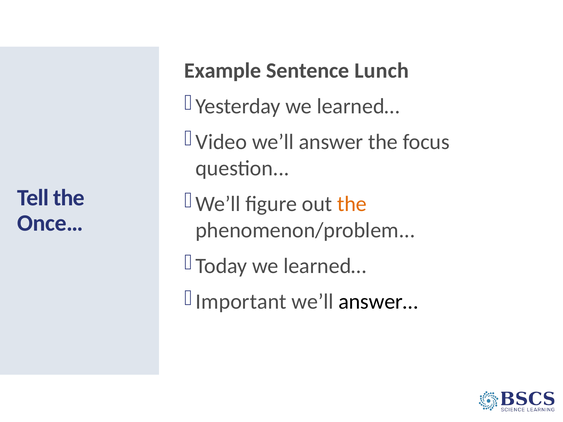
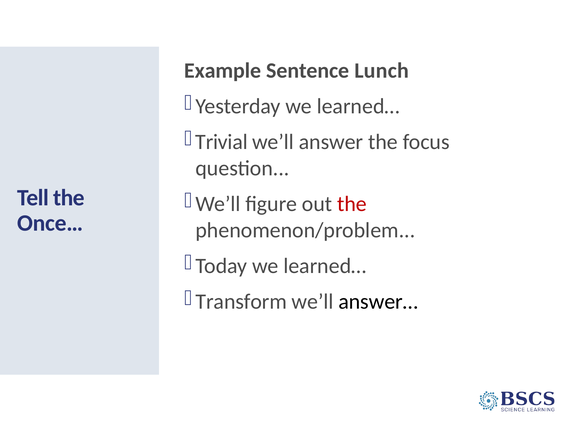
Video: Video -> Trivial (221, 142)
the colour: orange -> red (352, 204)
Important: Important -> Transform (241, 302)
